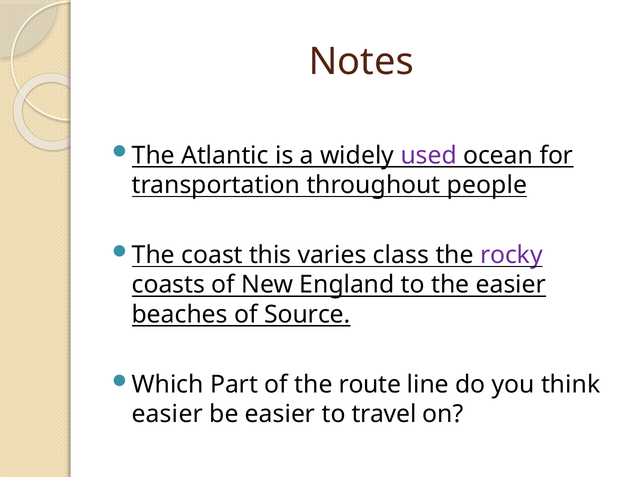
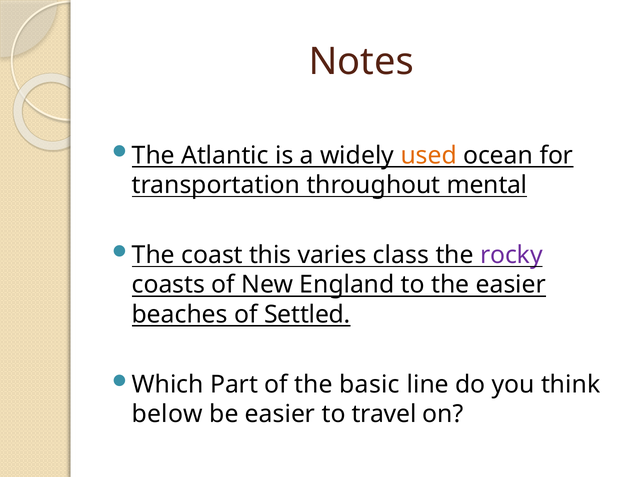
used colour: purple -> orange (429, 156)
people: people -> mental (487, 185)
Source: Source -> Settled (307, 315)
route: route -> basic (370, 385)
easier: easier -> below (167, 415)
